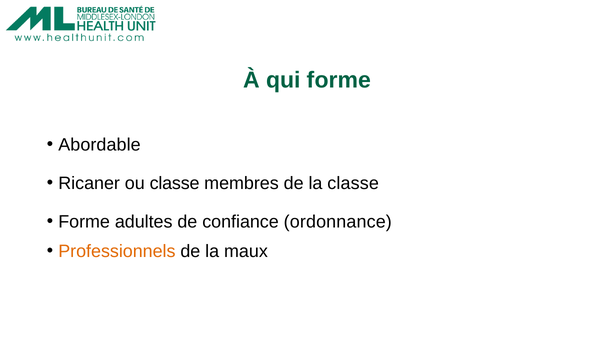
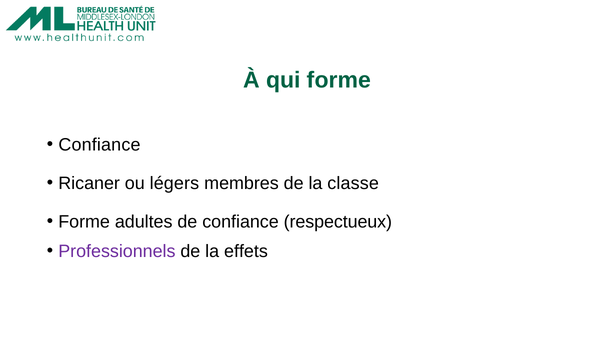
Abordable: Abordable -> Confiance (99, 145)
ou classe: classe -> légers (174, 184)
ordonnance: ordonnance -> respectueux (338, 222)
Professionnels colour: orange -> purple (117, 251)
maux: maux -> effets (246, 251)
